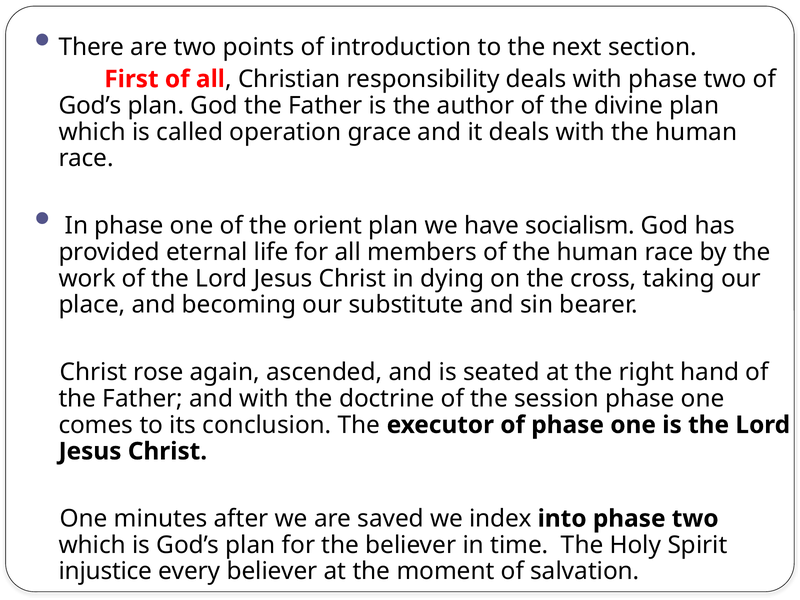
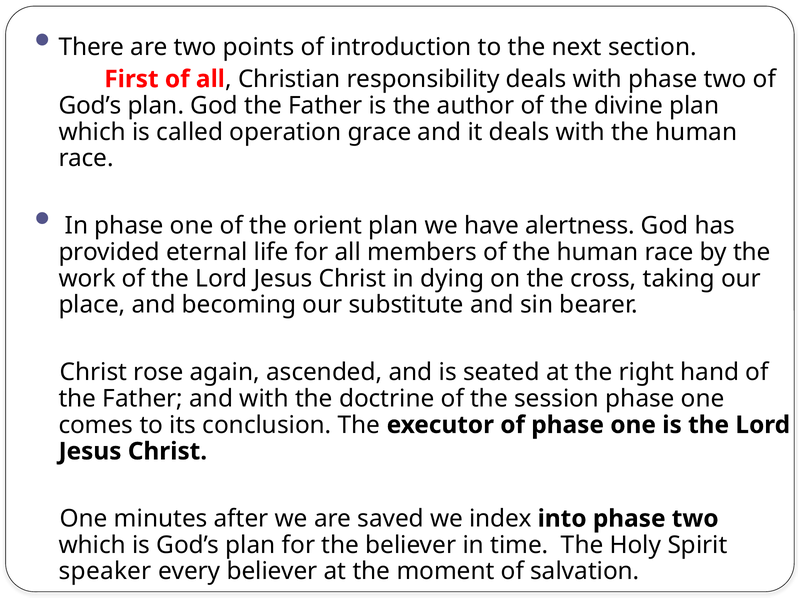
socialism: socialism -> alertness (580, 226)
injustice: injustice -> speaker (105, 571)
